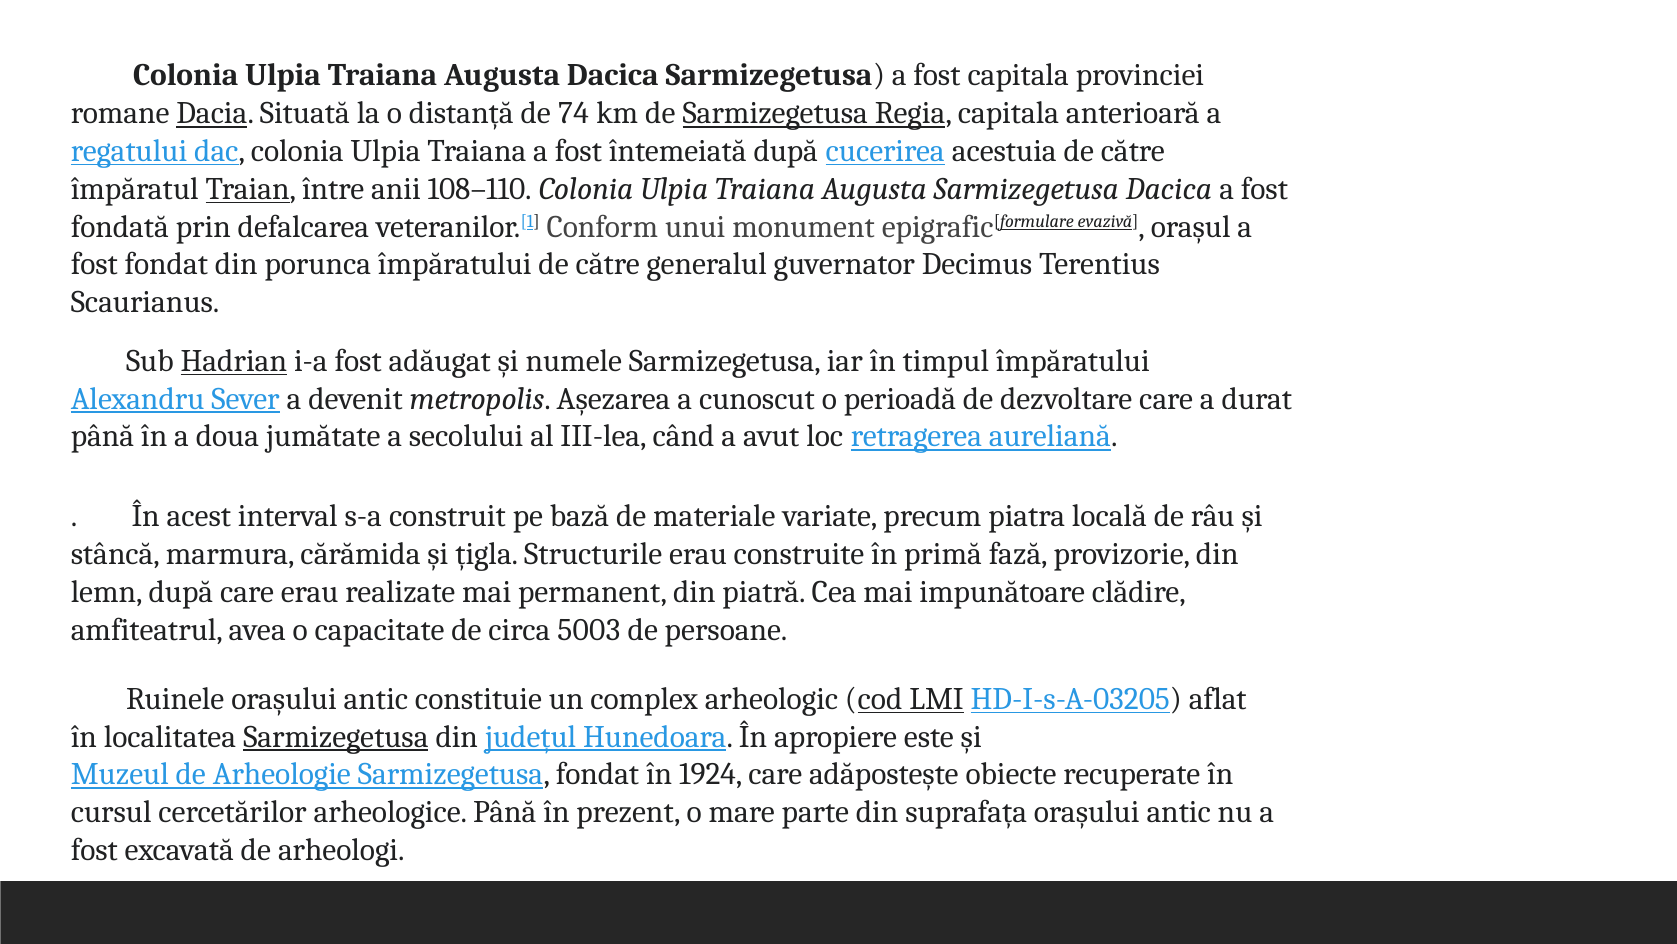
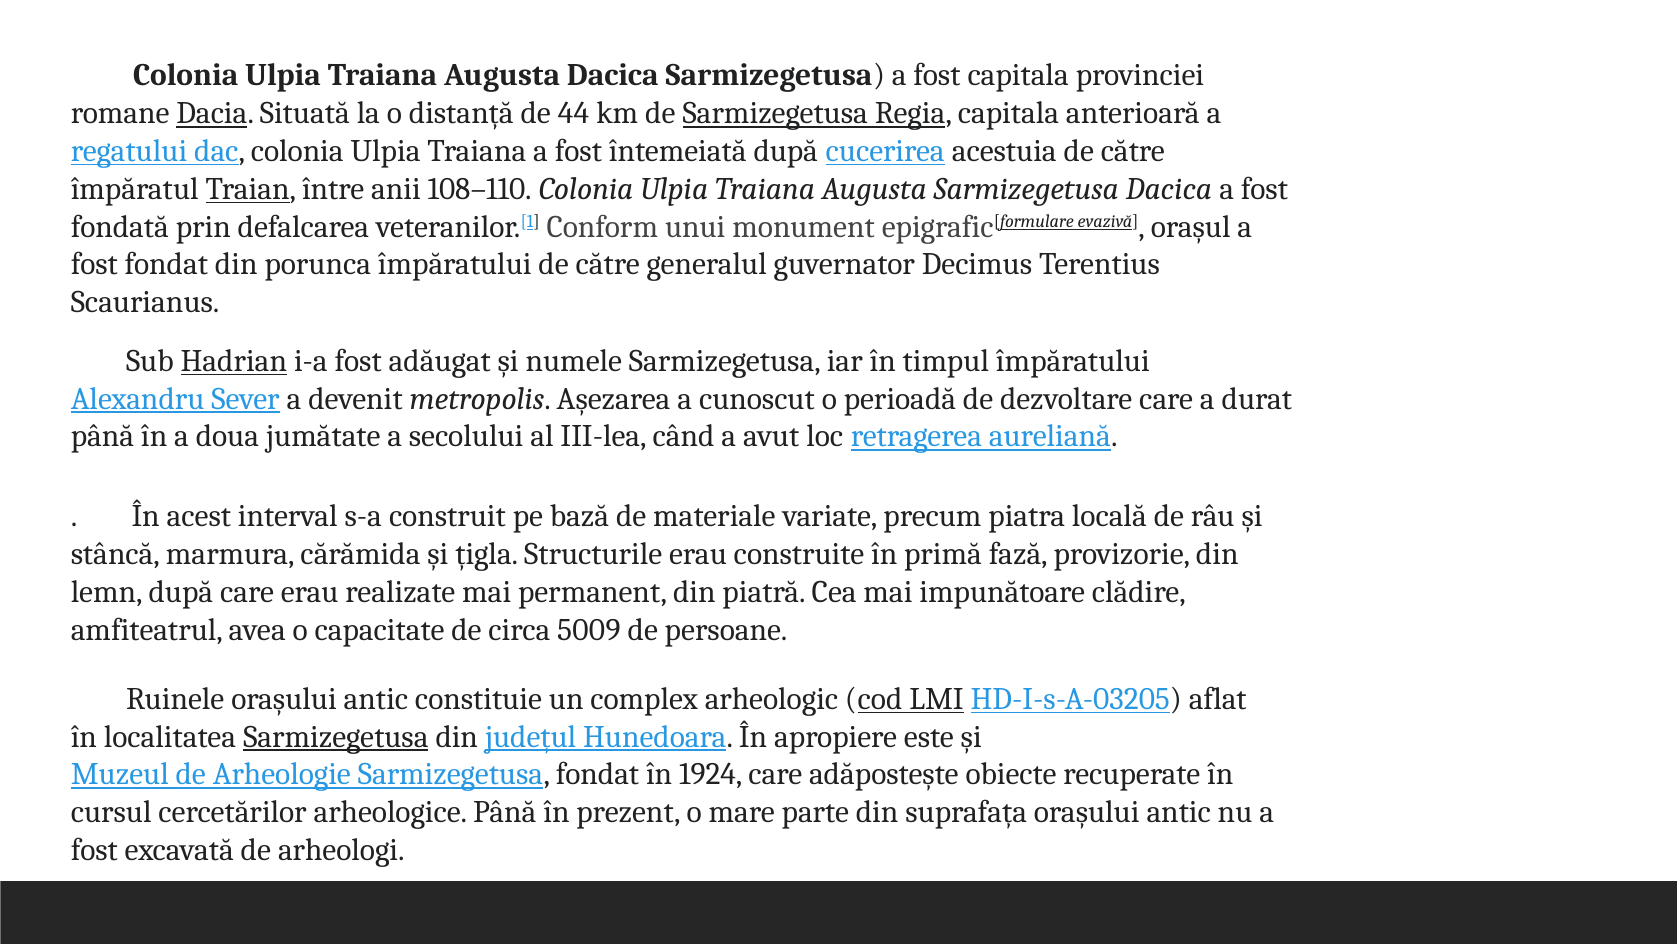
74: 74 -> 44 (573, 113)
5003: 5003 -> 5009 (589, 629)
